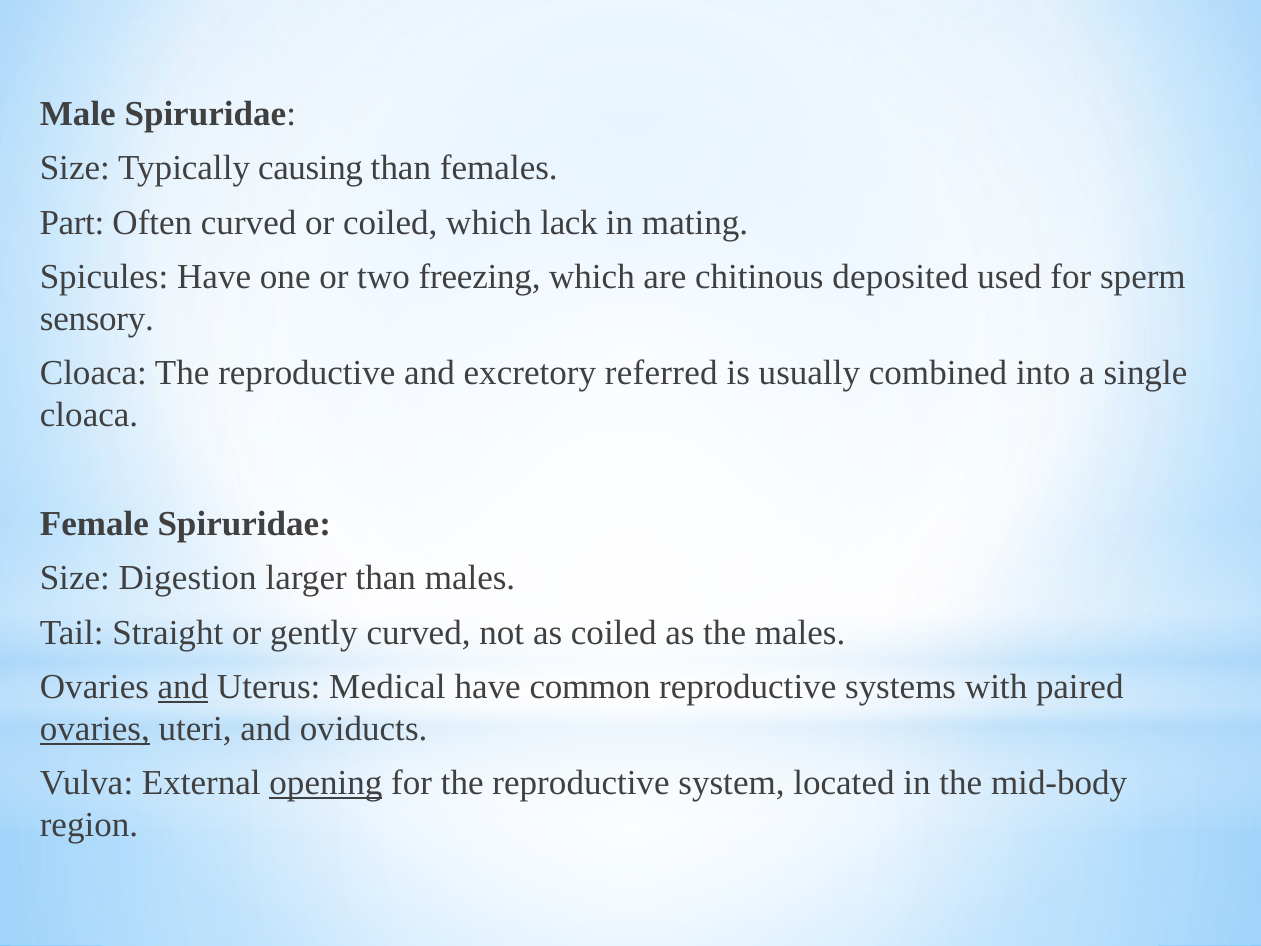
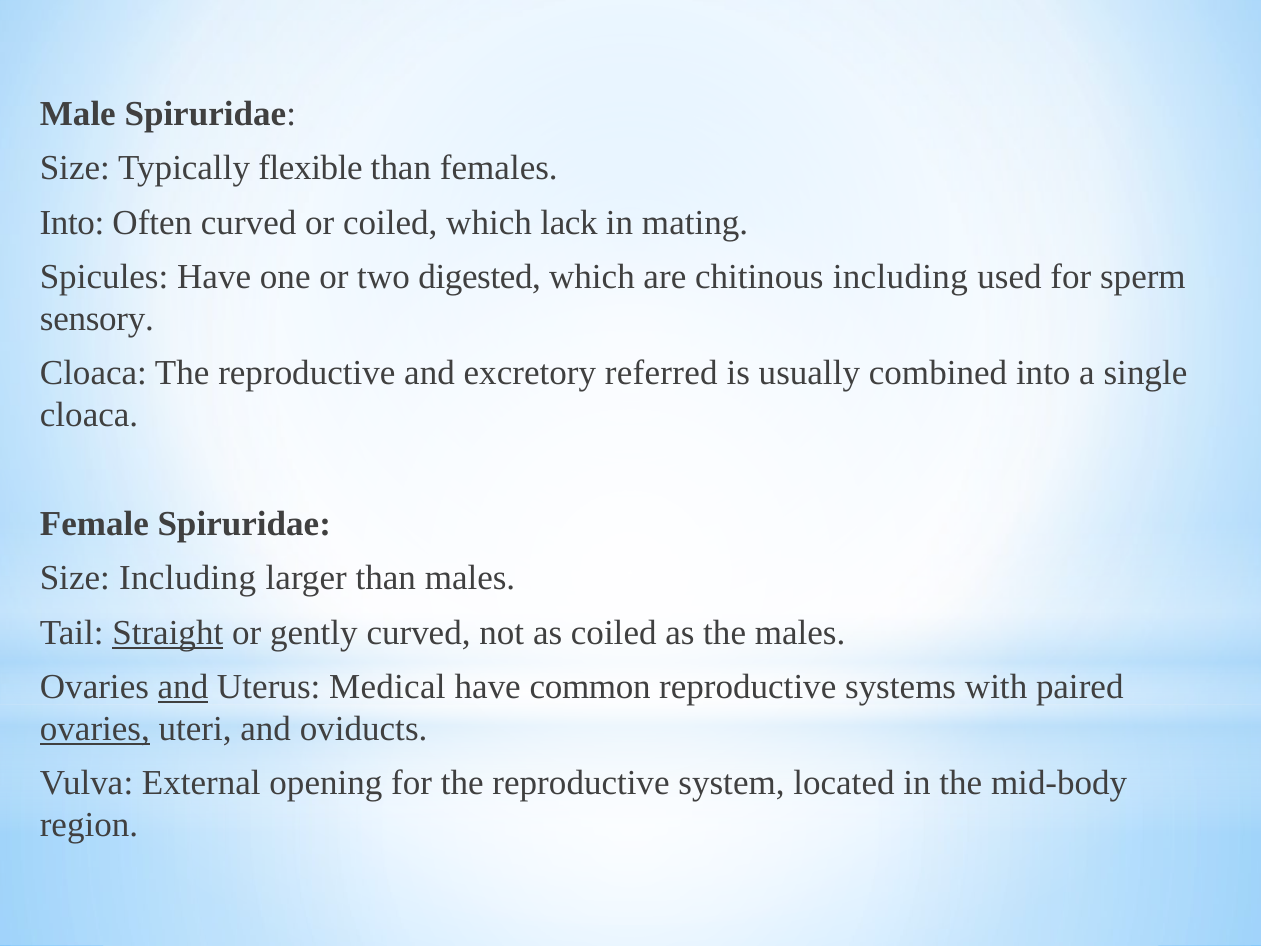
causing: causing -> flexible (311, 168)
Part: Part -> Into (72, 222)
freezing: freezing -> digested (480, 277)
chitinous deposited: deposited -> including (900, 277)
Size Digestion: Digestion -> Including (188, 578)
Straight underline: none -> present (168, 632)
opening underline: present -> none (326, 783)
